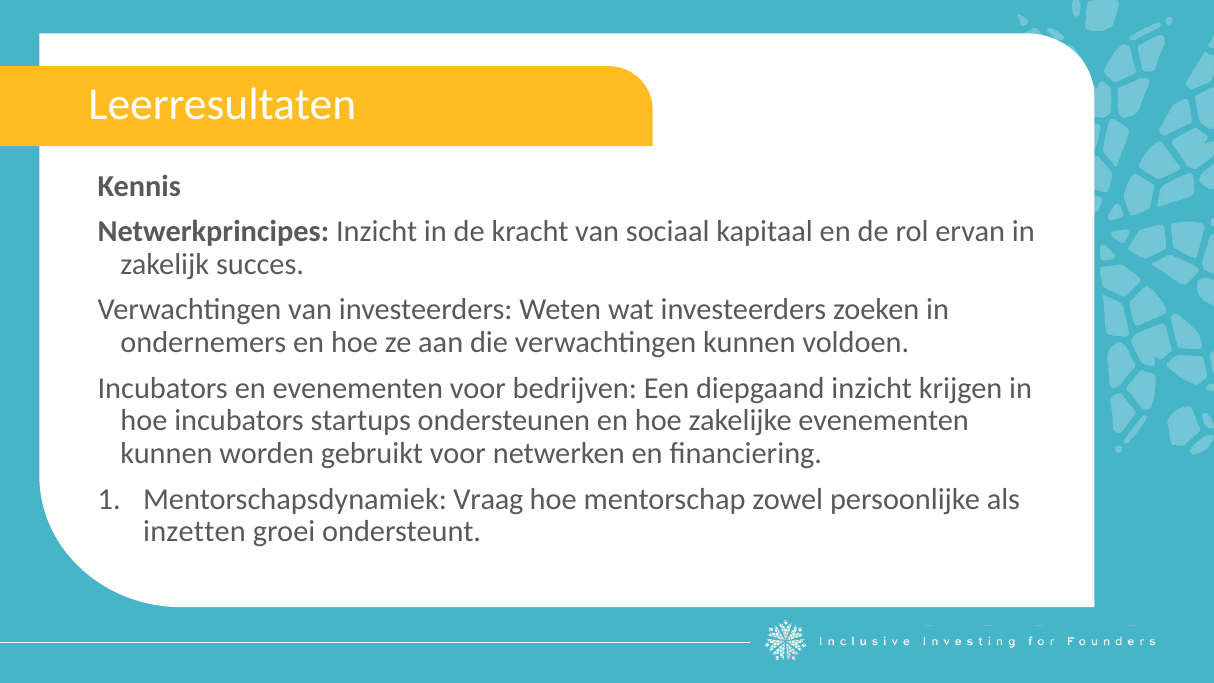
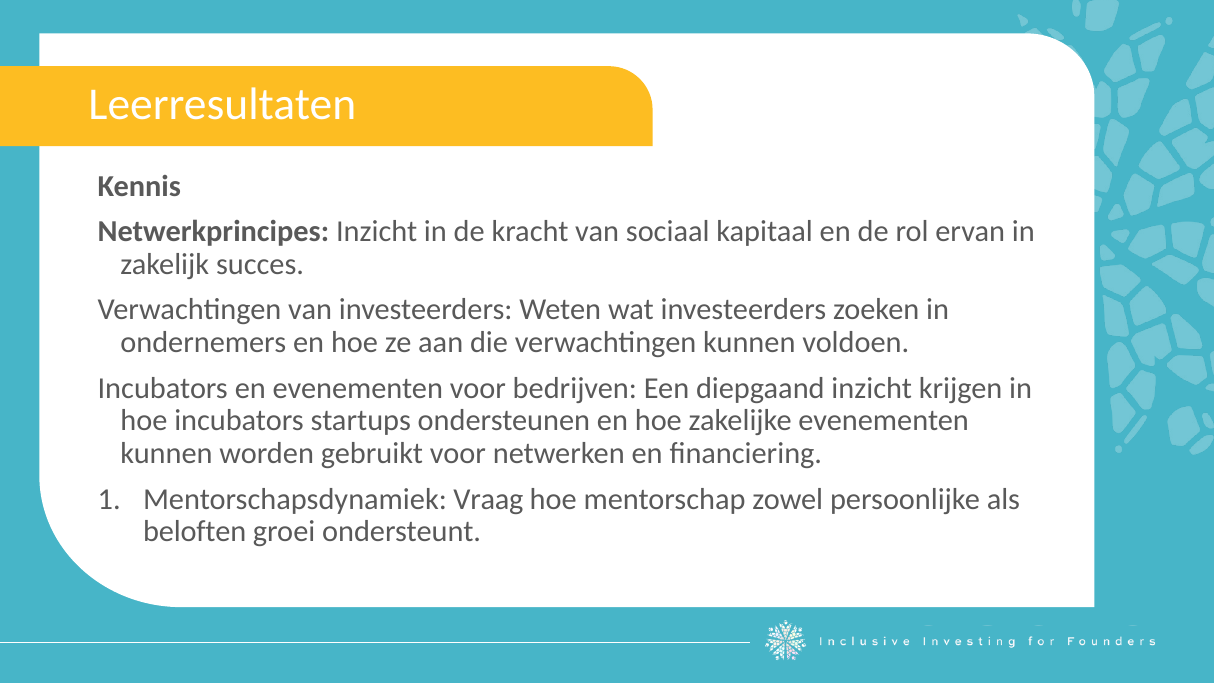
inzetten: inzetten -> beloften (195, 532)
